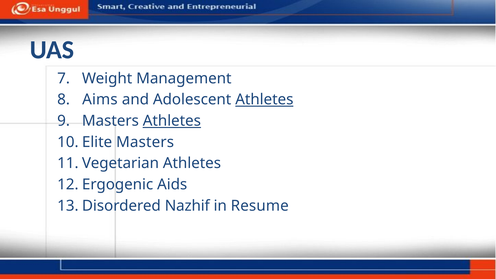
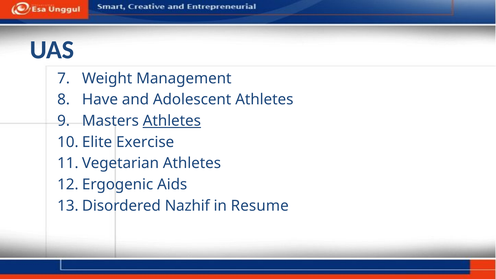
Aims: Aims -> Have (100, 100)
Athletes underline: present -> none (264, 100)
Masters: Masters -> Exercise (145, 142)
